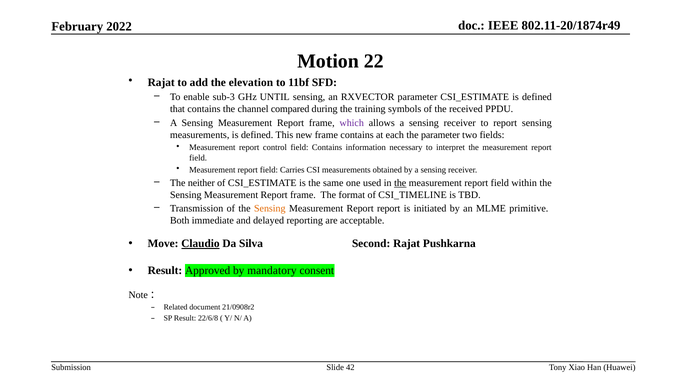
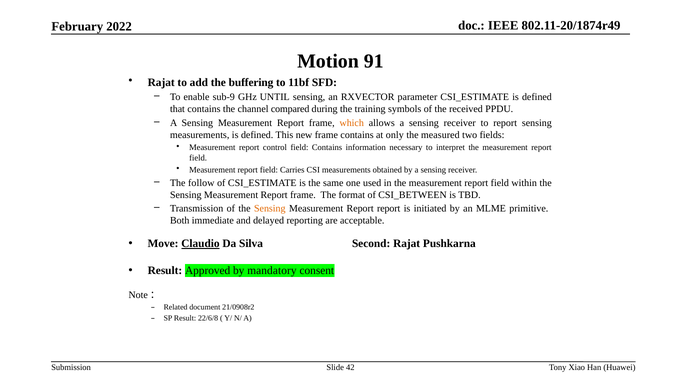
22: 22 -> 91 (374, 61)
elevation: elevation -> buffering (251, 83)
sub-3: sub-3 -> sub-9 (224, 97)
which colour: purple -> orange (352, 123)
each: each -> only (395, 135)
the parameter: parameter -> measured (440, 135)
neither: neither -> follow (201, 183)
the underline: present -> none (400, 183)
CSI_TIMELINE: CSI_TIMELINE -> CSI_BETWEEN (413, 195)
